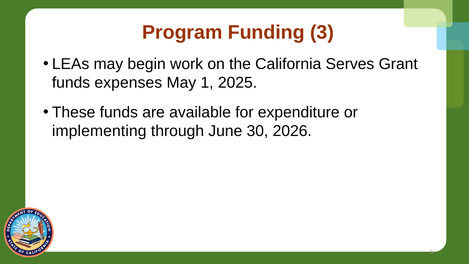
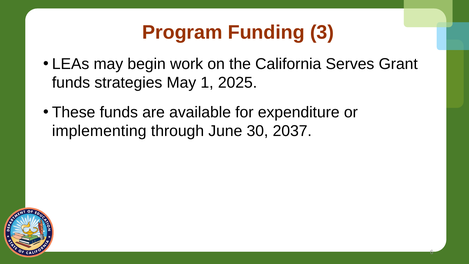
expenses: expenses -> strategies (128, 83)
2026: 2026 -> 2037 (292, 131)
